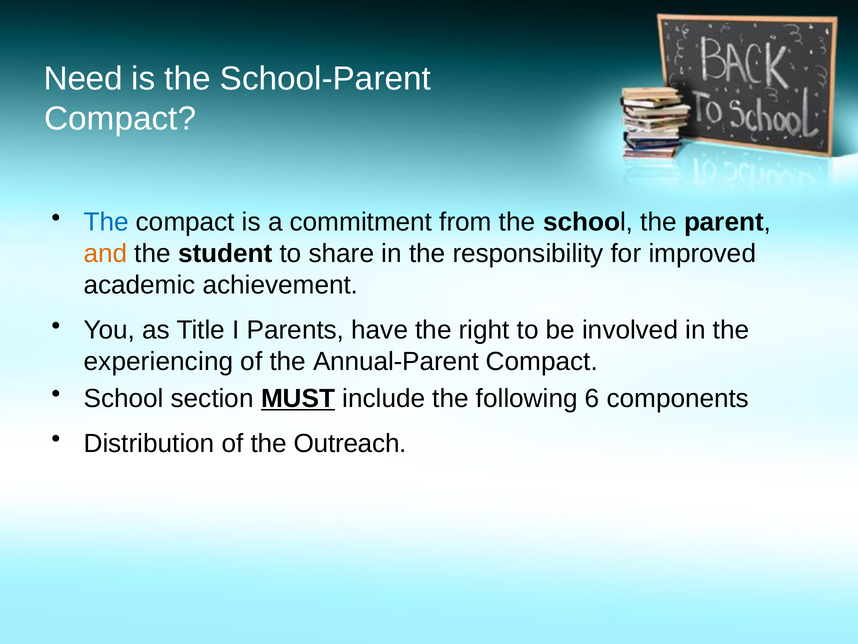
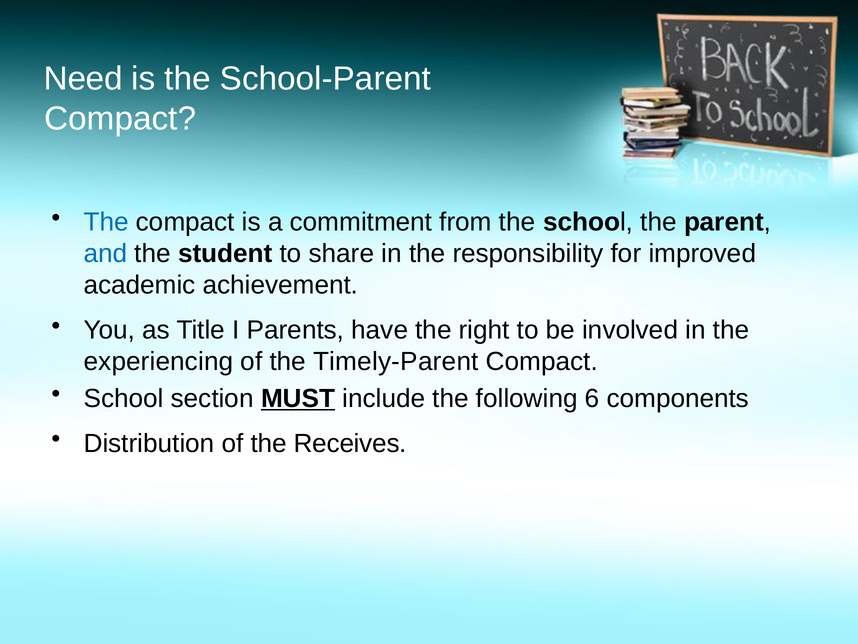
and colour: orange -> blue (105, 254)
Annual-Parent: Annual-Parent -> Timely-Parent (396, 361)
Outreach: Outreach -> Receives (350, 443)
